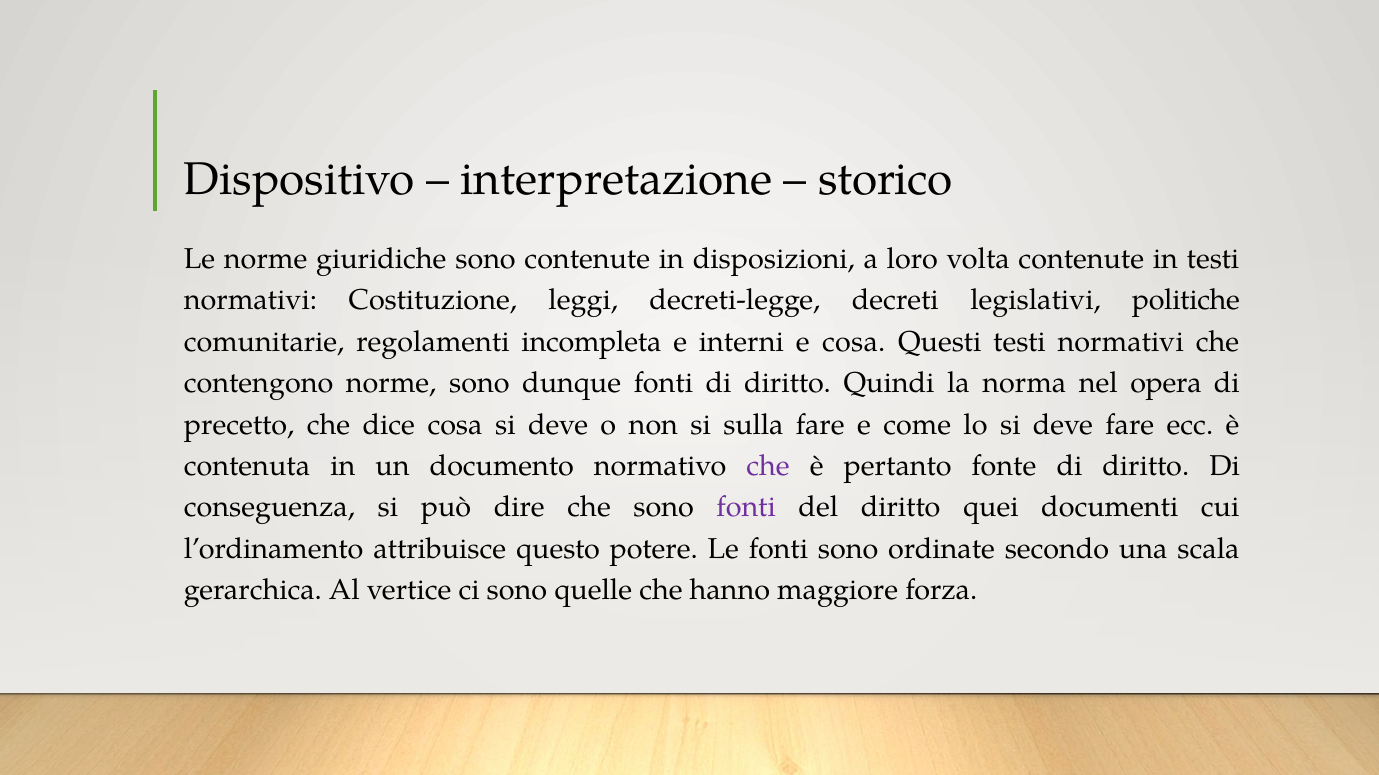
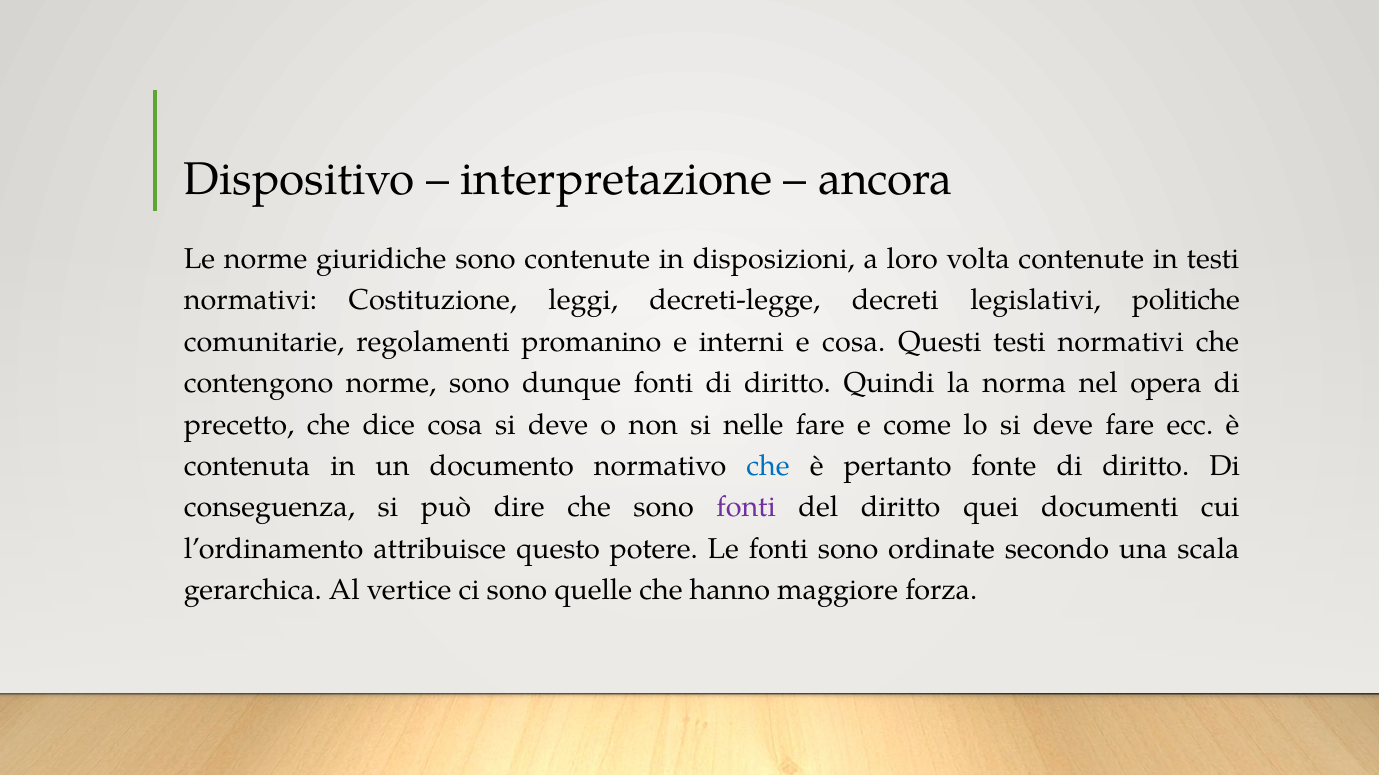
storico: storico -> ancora (886, 179)
incompleta: incompleta -> promanino (591, 342)
sulla: sulla -> nelle (753, 425)
che colour: purple -> blue (768, 466)
